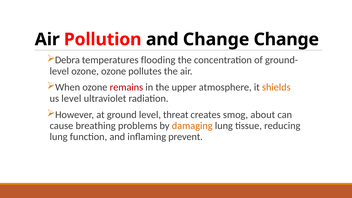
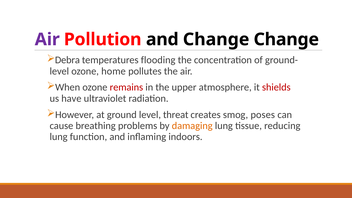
Air colour: black -> purple (47, 39)
ozone ozone: ozone -> home (114, 71)
shields colour: orange -> red (276, 87)
us level: level -> have (71, 98)
about: about -> poses (263, 115)
prevent: prevent -> indoors (185, 137)
